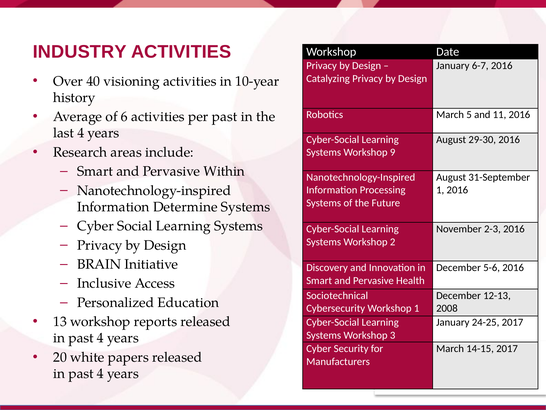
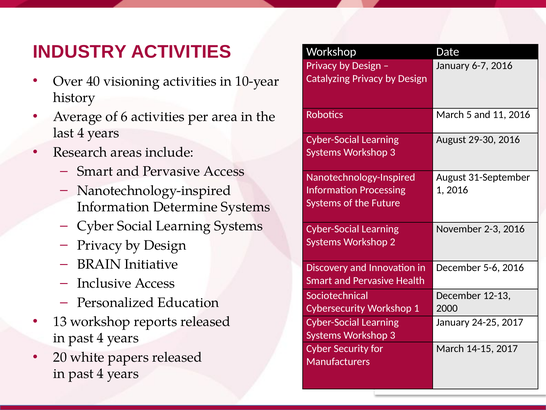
per past: past -> area (225, 117)
9: 9 -> 3 (393, 152)
Pervasive Within: Within -> Access (224, 171)
2008: 2008 -> 2000 (447, 308)
